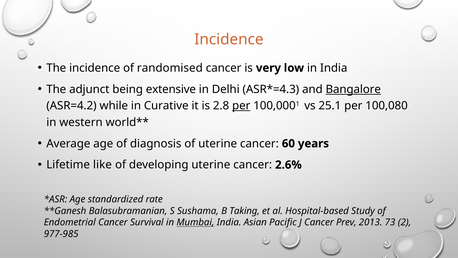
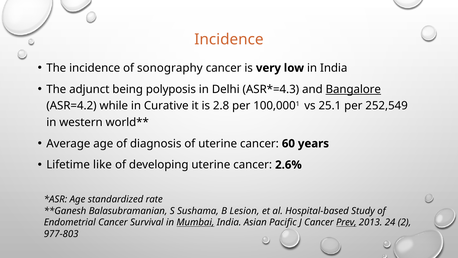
randomised: randomised -> sonography (170, 68)
extensive: extensive -> polyposis (171, 89)
per underline: present -> none (241, 106)
100,080: 100,080 -> 252,549 (387, 106)
Taking: Taking -> Lesion (244, 211)
Prev underline: none -> present (346, 222)
73: 73 -> 24 (390, 222)
977-985: 977-985 -> 977-803 (61, 234)
